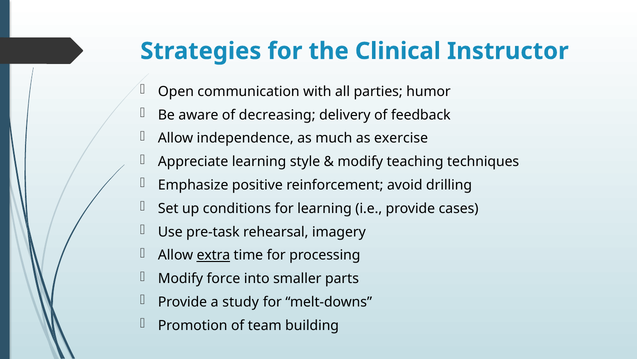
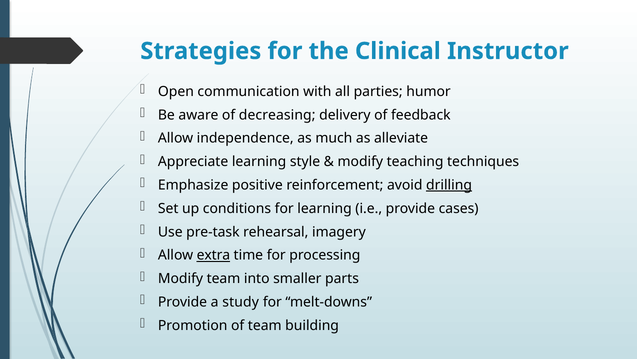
exercise: exercise -> alleviate (401, 138)
drilling underline: none -> present (449, 185)
Modify force: force -> team (223, 278)
